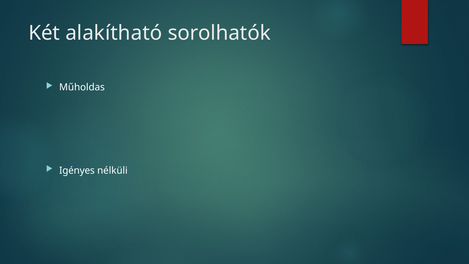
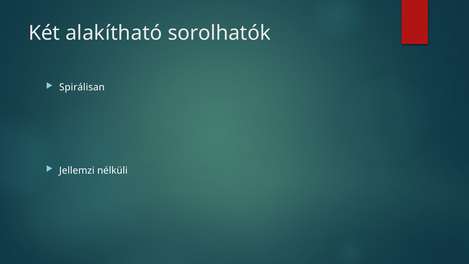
Műholdas: Műholdas -> Spirálisan (82, 87)
Igényes: Igényes -> Jellemzi (77, 170)
